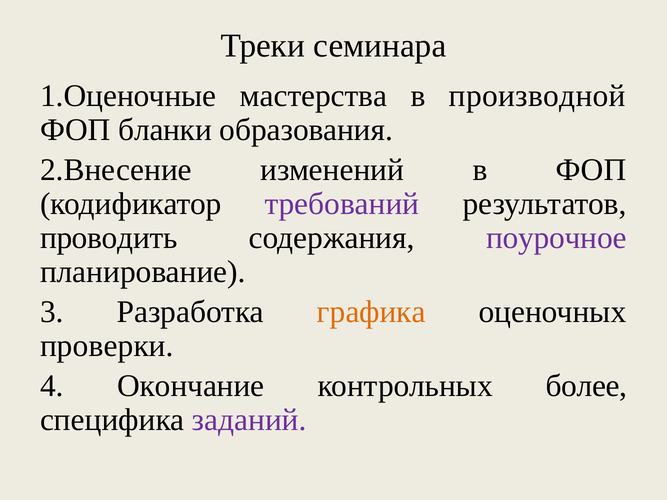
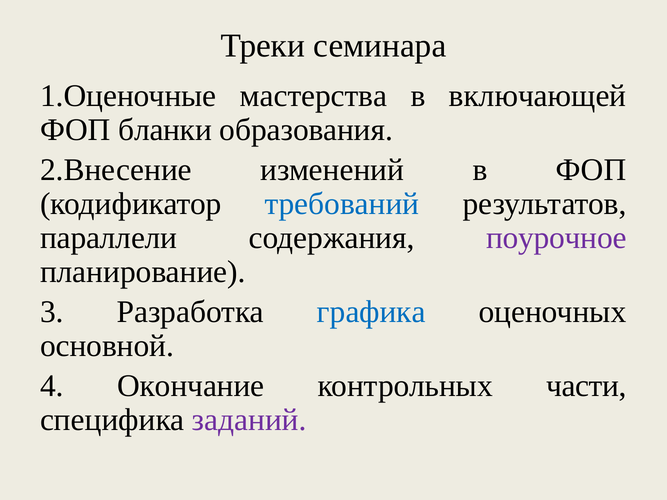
производной: производной -> включающей (538, 96)
требований colour: purple -> blue (342, 204)
проводить: проводить -> параллели (109, 238)
графика colour: orange -> blue (371, 312)
проверки: проверки -> основной (107, 346)
более: более -> части (586, 386)
